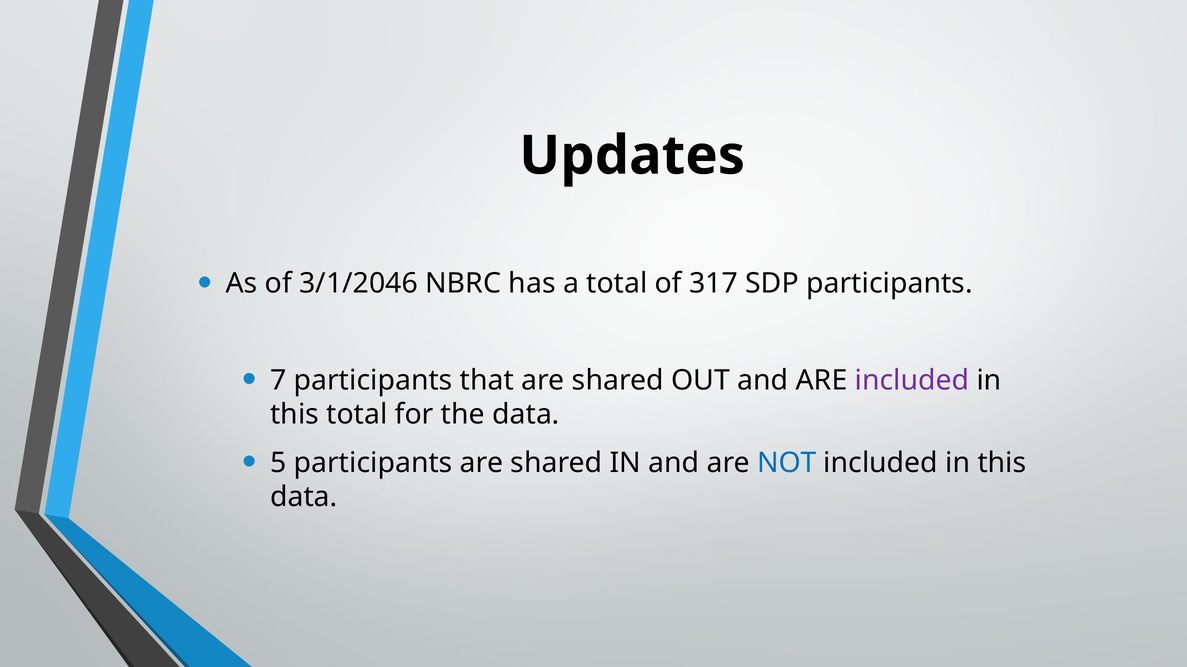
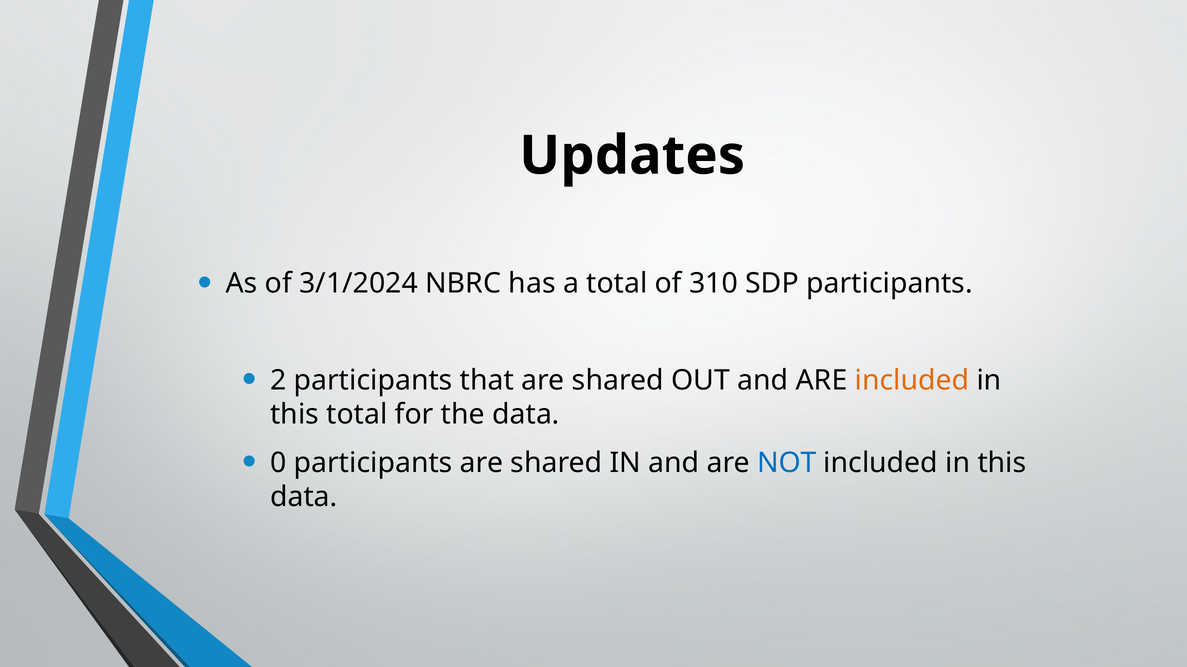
3/1/2046: 3/1/2046 -> 3/1/2024 (359, 284)
317: 317 -> 310 (714, 284)
7: 7 -> 2 (278, 381)
included colour: purple -> orange (912, 381)
5: 5 -> 0 (278, 463)
